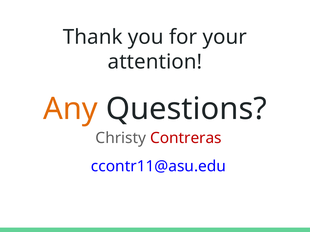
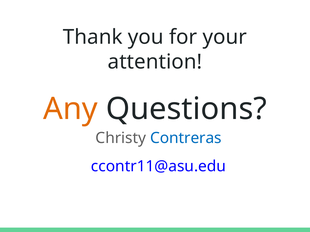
Contreras colour: red -> blue (186, 138)
